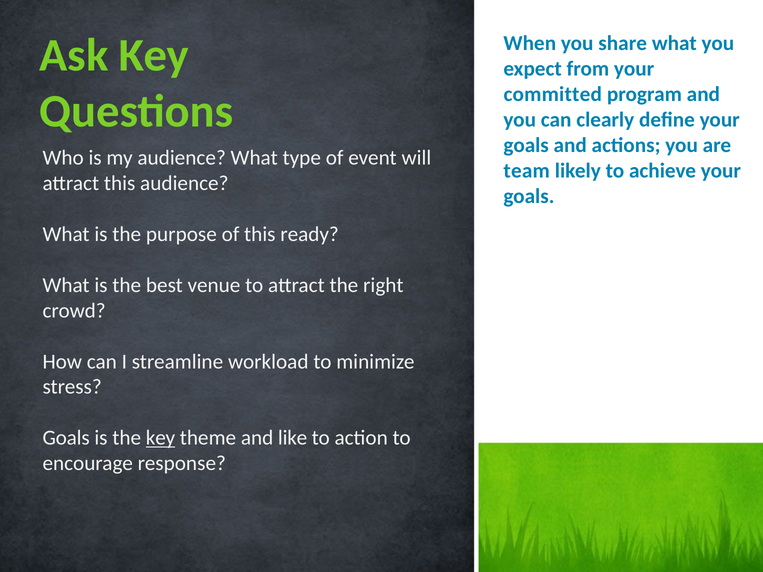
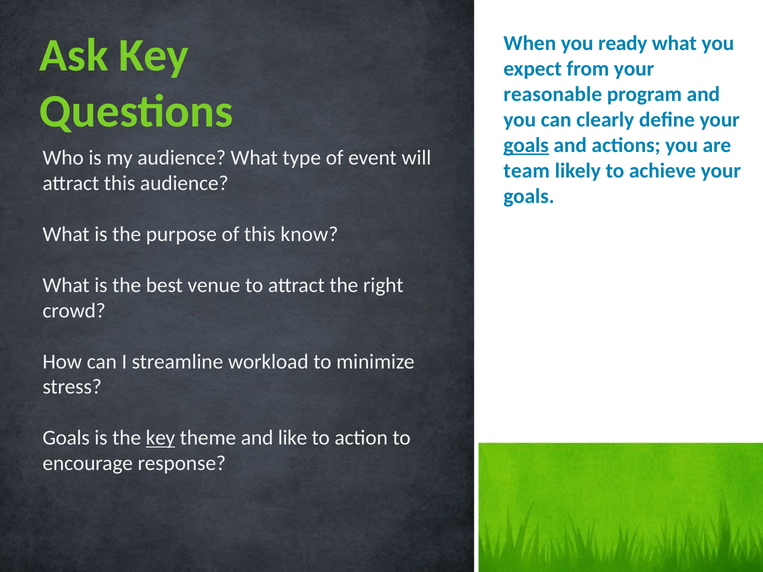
share: share -> ready (623, 43)
committed: committed -> reasonable (553, 94)
goals underline: none -> present (526, 145)
ready: ready -> know (309, 234)
